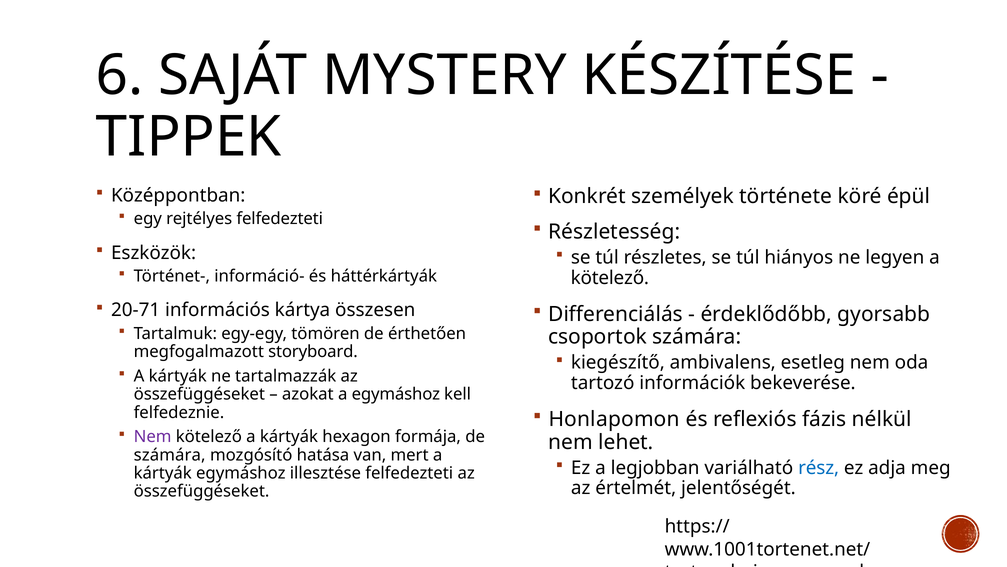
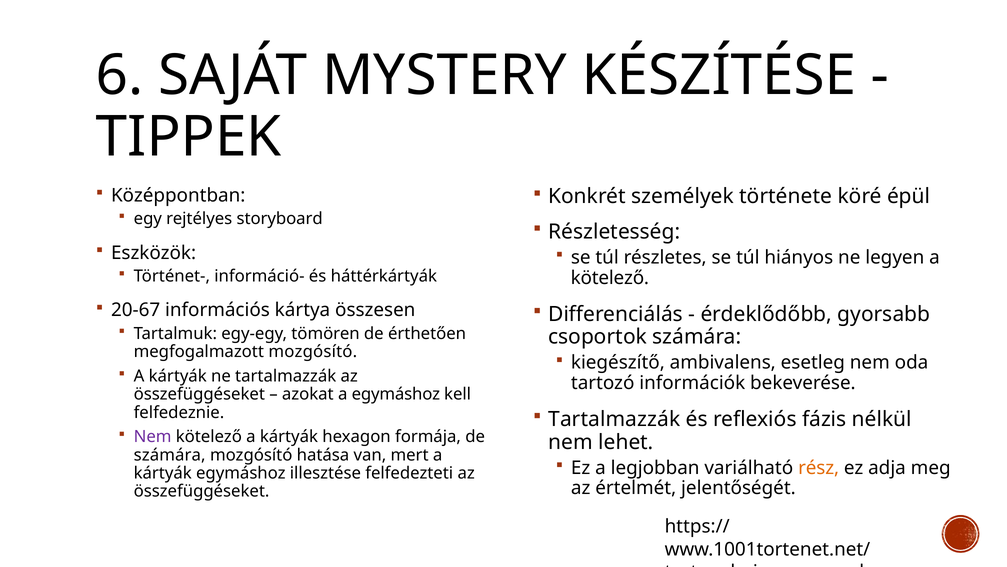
rejtélyes felfedezteti: felfedezteti -> storyboard (280, 219)
20-71: 20-71 -> 20-67 (136, 310)
megfogalmazott storyboard: storyboard -> mozgósító (313, 351)
Honlapomon: Honlapomon -> Tartalmazzák (614, 419)
rész colour: blue -> orange (819, 467)
